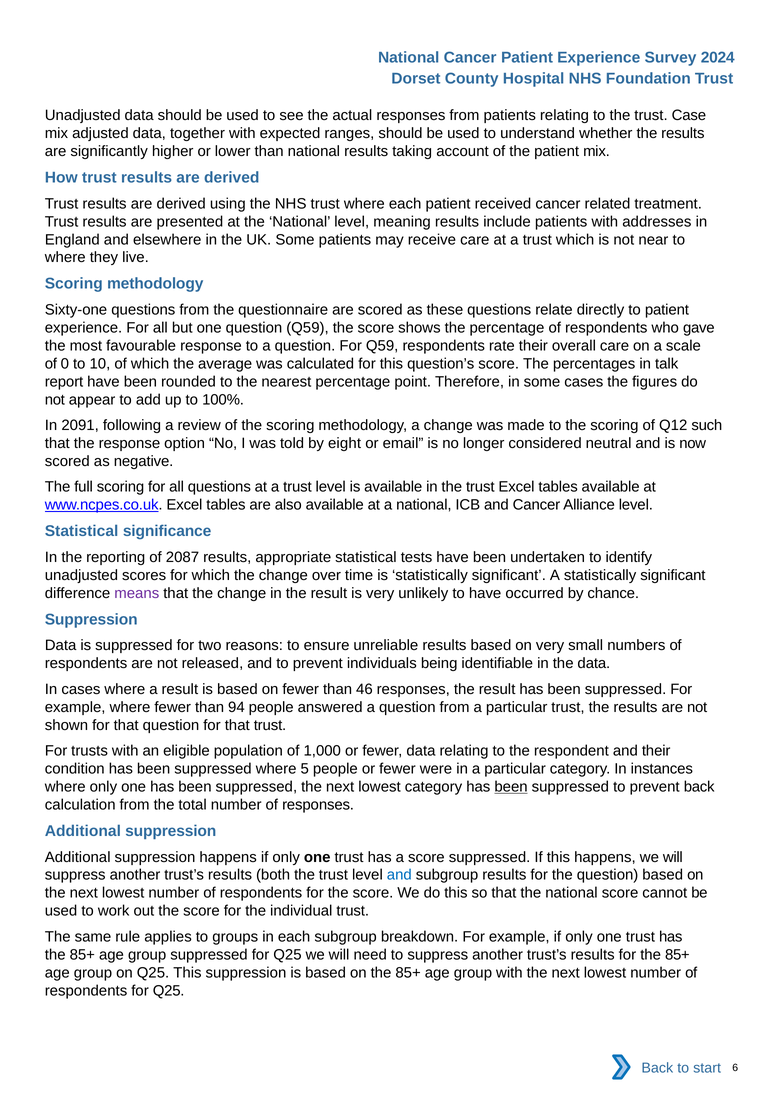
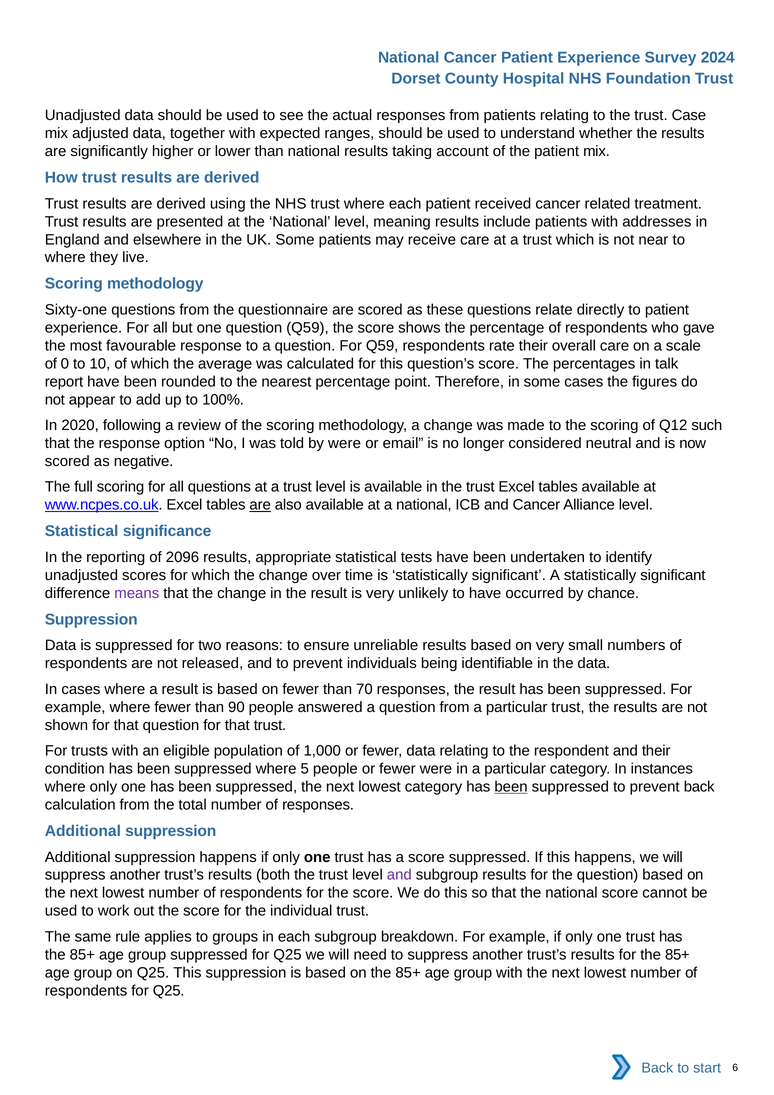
2091: 2091 -> 2020 (80, 425)
by eight: eight -> were (345, 443)
are underline: none -> present (260, 505)
2087: 2087 -> 2096 (182, 557)
46: 46 -> 70 (364, 689)
94: 94 -> 90 (236, 707)
and colour: blue -> purple (399, 875)
